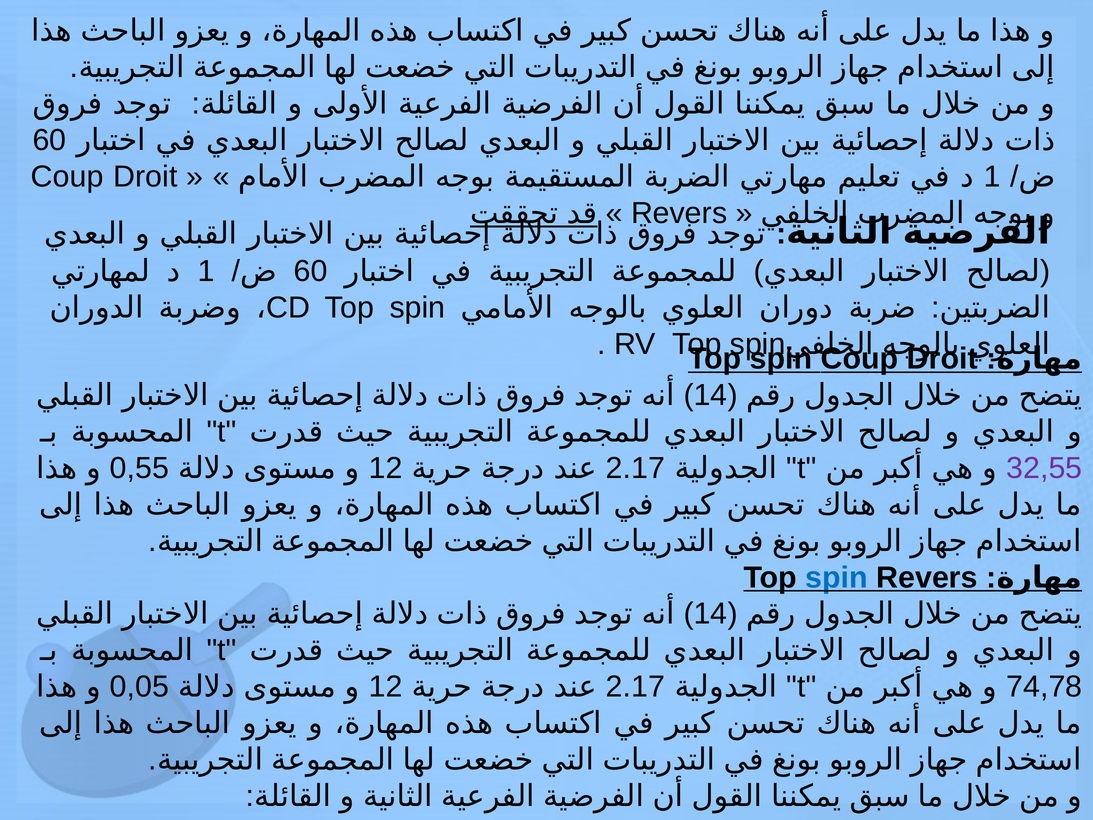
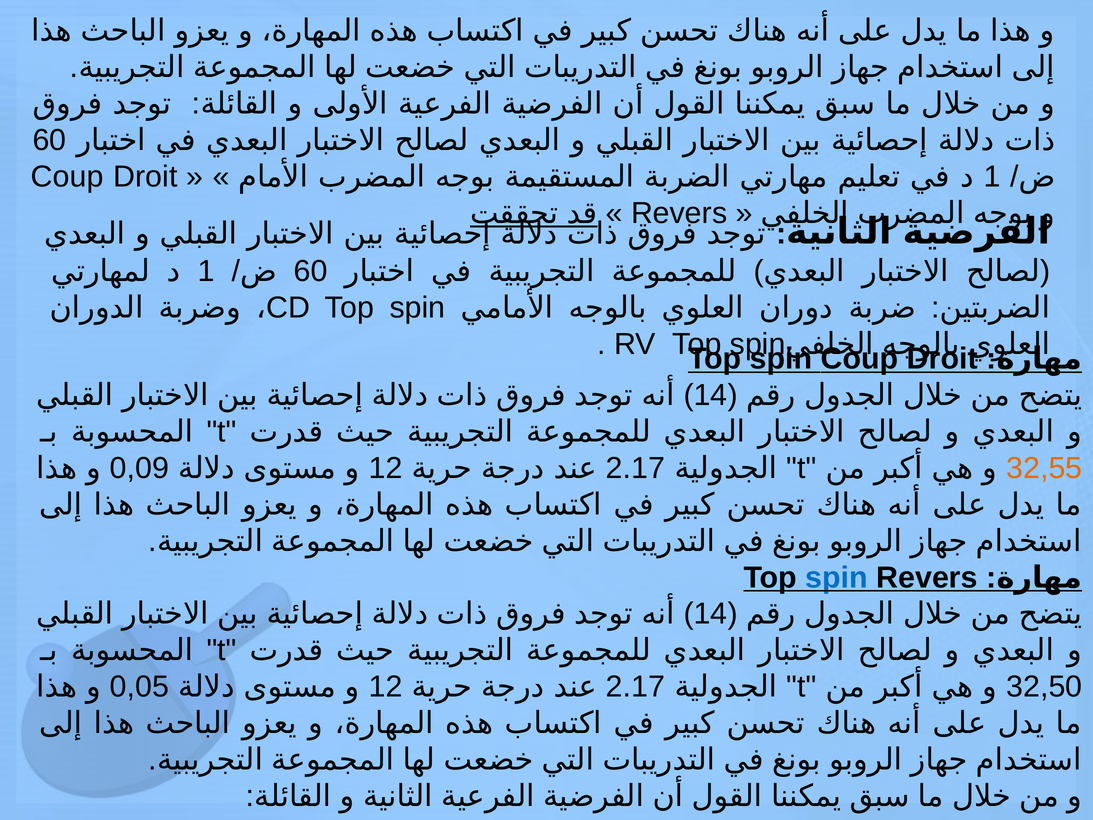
0,55: 0,55 -> 0,09 (139, 468)
32,55 colour: purple -> orange (1044, 468)
74,78: 74,78 -> 32,50 (1044, 687)
